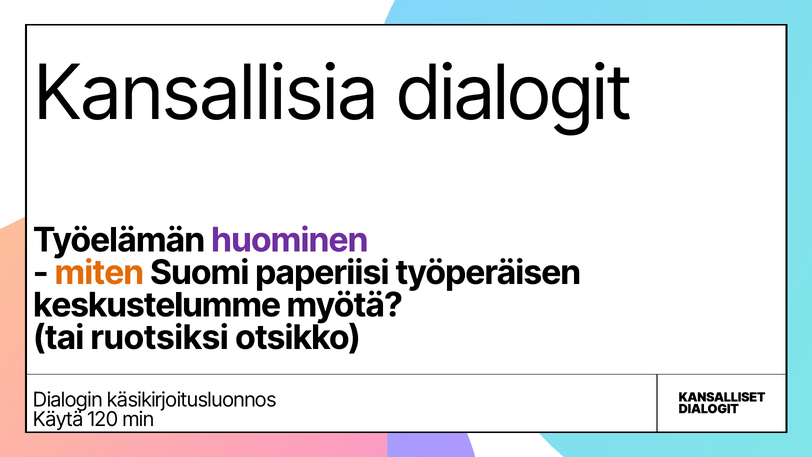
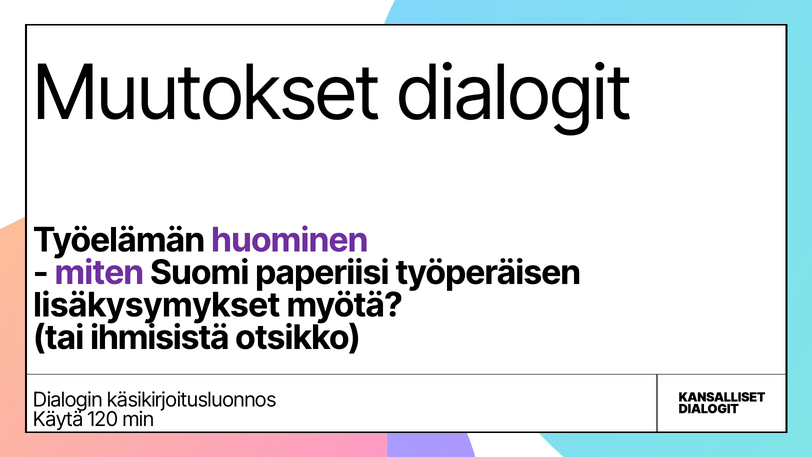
Kansallisia: Kansallisia -> Muutokset (207, 94)
miten colour: orange -> purple (99, 273)
keskustelumme: keskustelumme -> lisäkysymykset (157, 305)
ruotsiksi: ruotsiksi -> ihmisistä (160, 338)
